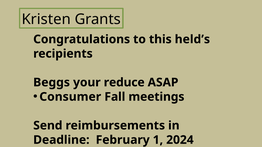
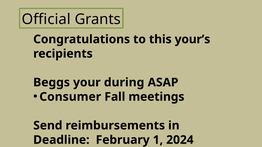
Kristen: Kristen -> Official (46, 19)
held’s: held’s -> your’s (192, 39)
reduce: reduce -> during (124, 83)
